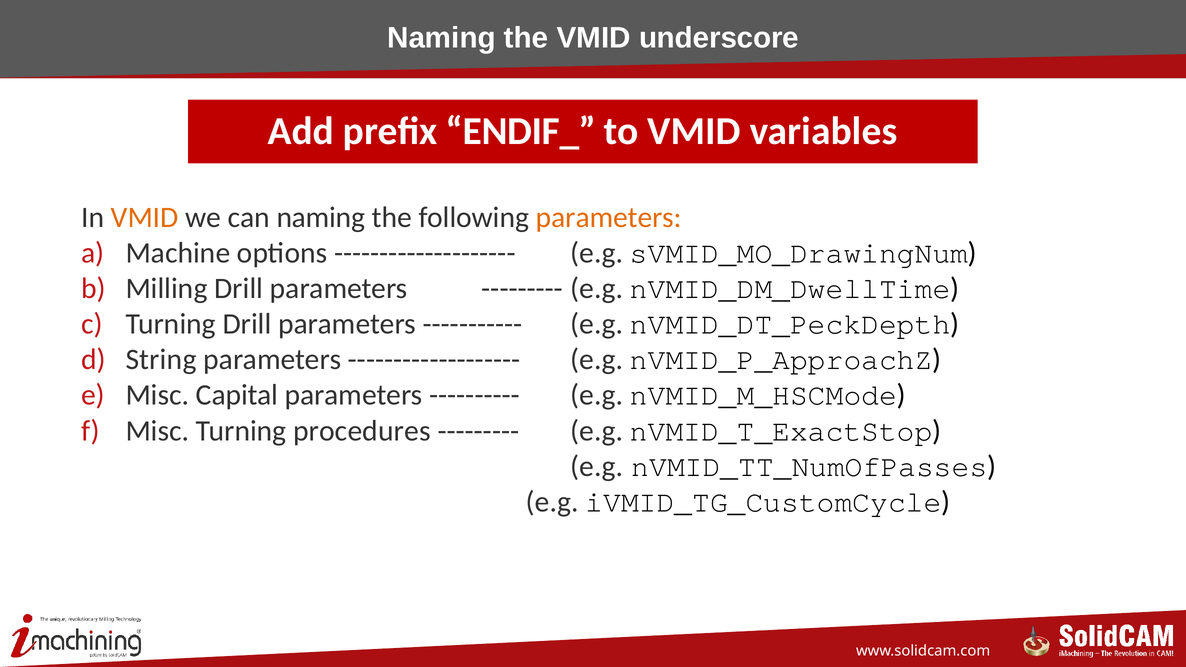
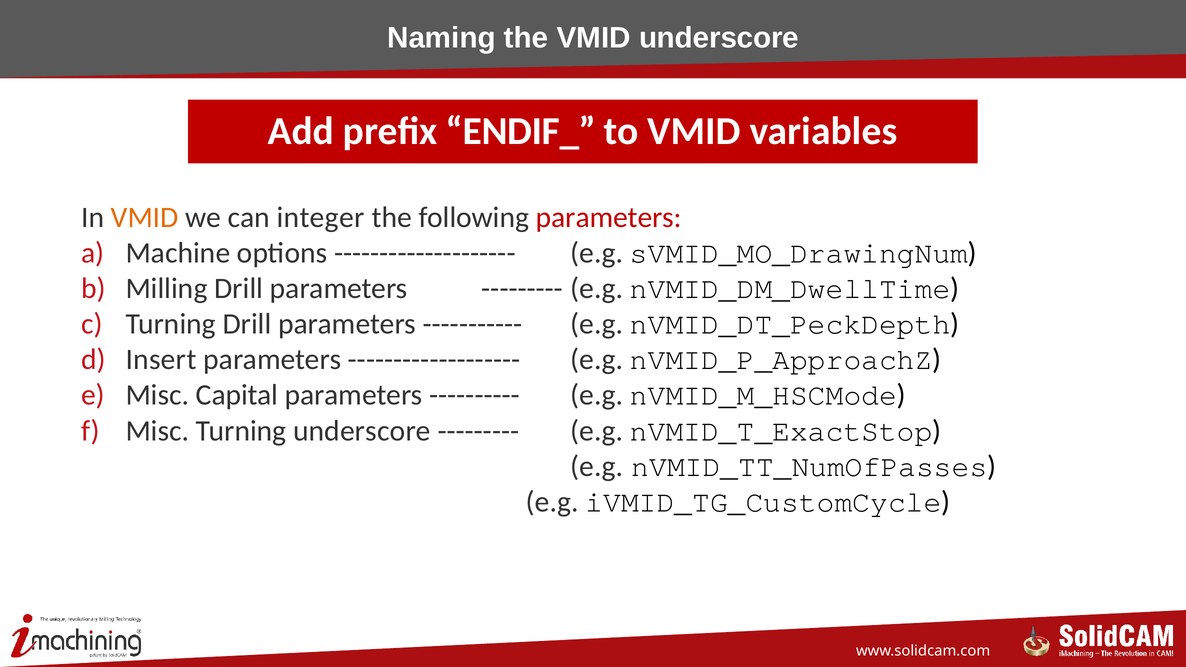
can naming: naming -> integer (321, 217)
parameters colour: orange -> red (609, 217)
String: String -> Insert (161, 360)
Turning procedures: procedures -> underscore (362, 431)
